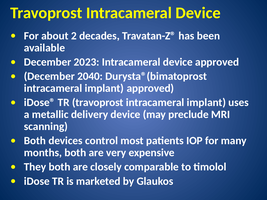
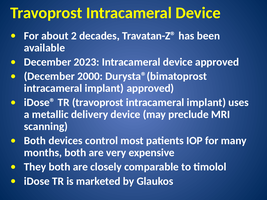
2040: 2040 -> 2000 (90, 76)
